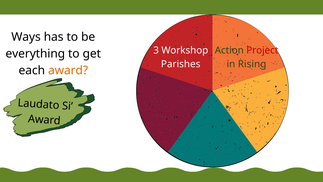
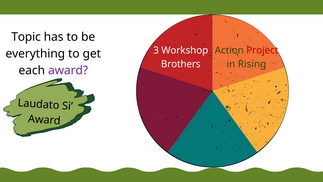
Ways: Ways -> Topic (26, 37)
Parishes: Parishes -> Brothers (181, 64)
award colour: orange -> purple (68, 70)
